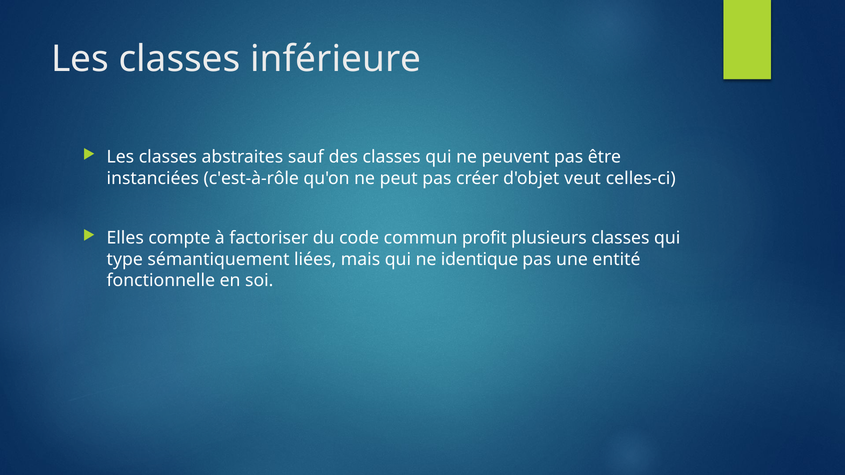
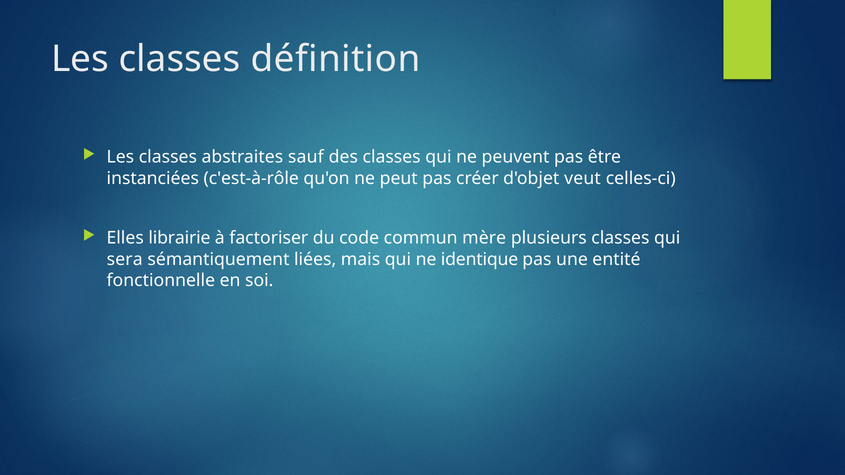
inférieure: inférieure -> définition (336, 59)
compte: compte -> librairie (179, 238)
profit: profit -> mère (484, 238)
type: type -> sera (125, 259)
